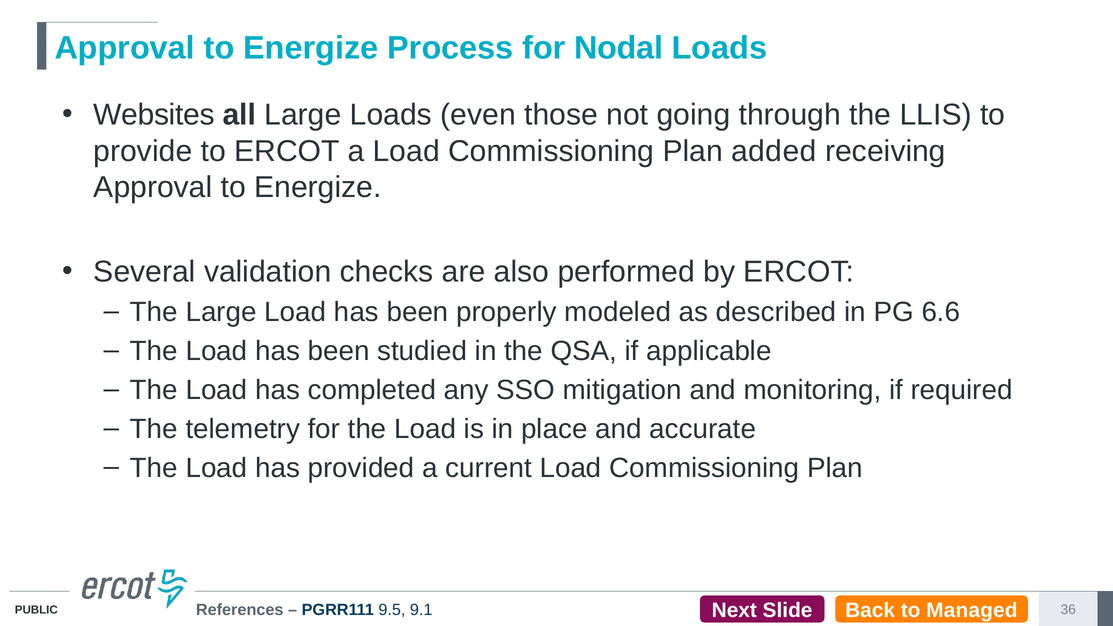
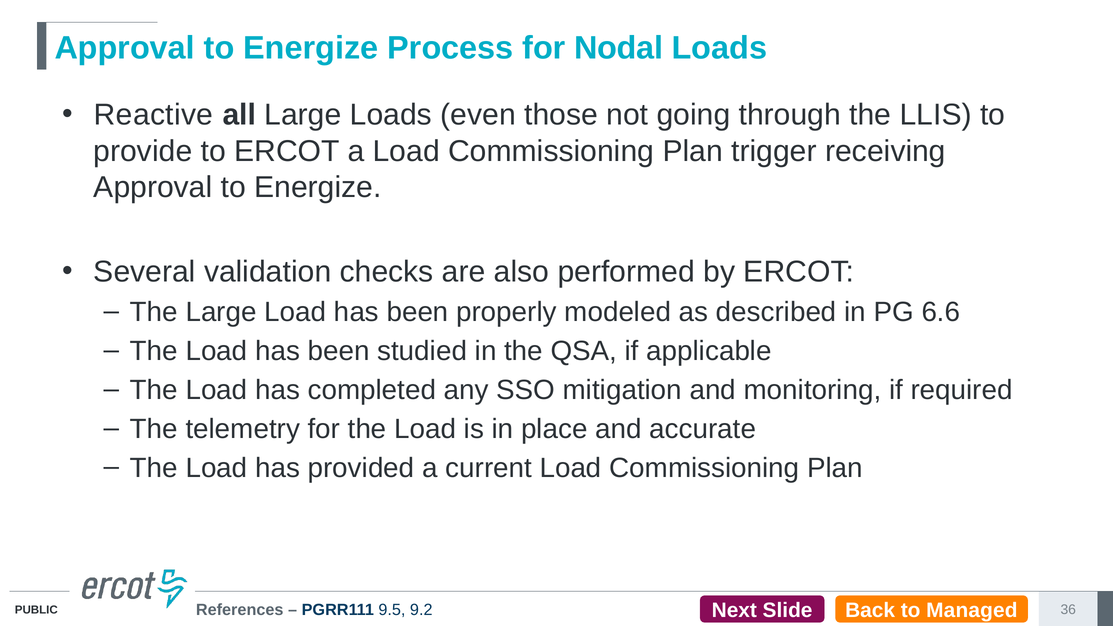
Websites: Websites -> Reactive (154, 115)
added: added -> trigger (774, 151)
9.1: 9.1 -> 9.2 (421, 610)
